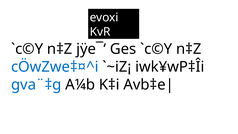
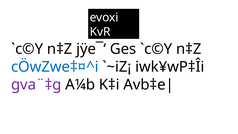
gva¨‡g colour: blue -> purple (36, 85)
